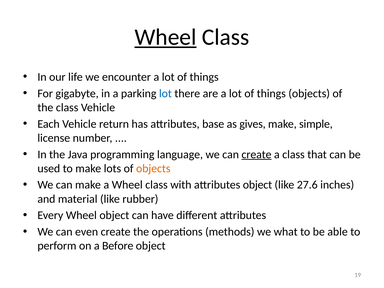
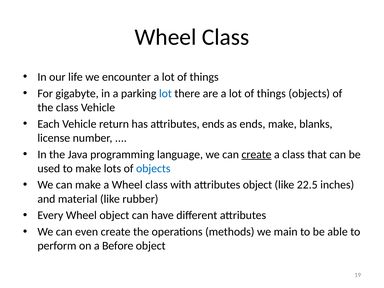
Wheel underline: present -> none (166, 37)
attributes base: base -> ends (213, 124)
as gives: gives -> ends (252, 124)
simple: simple -> blanks (316, 124)
objects colour: orange -> blue (153, 168)
27.6: 27.6 -> 22.5 (307, 185)
what: what -> main (286, 232)
